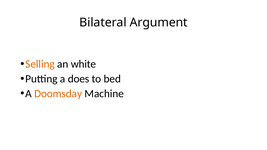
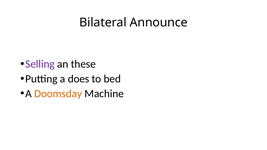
Argument: Argument -> Announce (159, 22)
Selling colour: orange -> purple (40, 64)
white: white -> these (83, 64)
